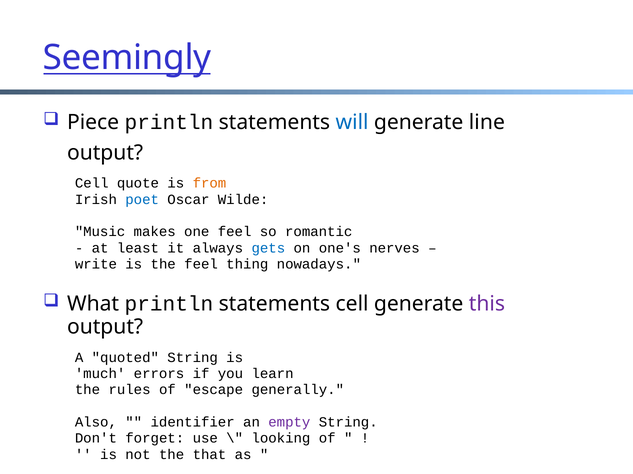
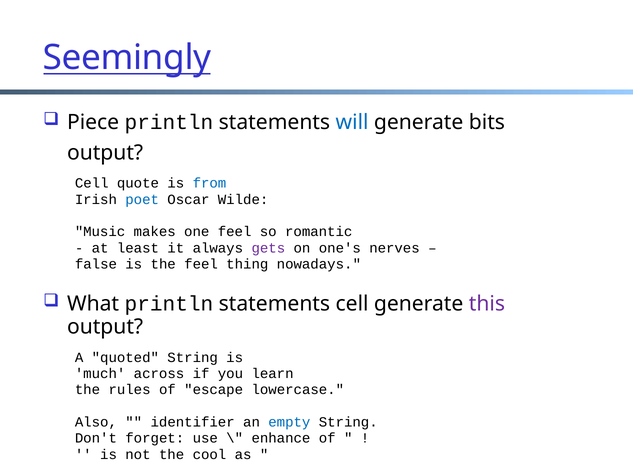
line: line -> bits (487, 123)
from colour: orange -> blue (209, 184)
gets colour: blue -> purple (268, 248)
write: write -> false (96, 265)
errors: errors -> across (159, 374)
generally: generally -> lowercase (298, 390)
empty colour: purple -> blue (289, 423)
looking: looking -> enhance (281, 439)
that: that -> cool (209, 455)
